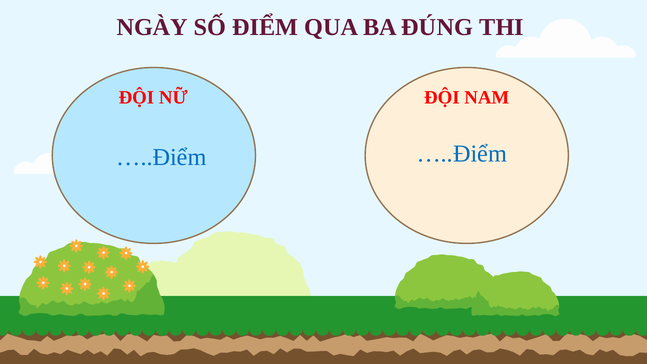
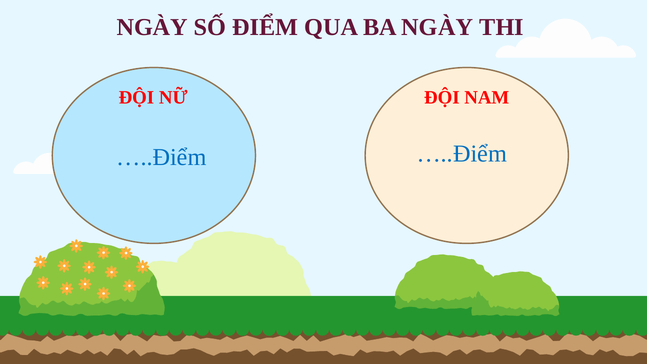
BA ĐÚNG: ĐÚNG -> NGÀY (437, 27)
